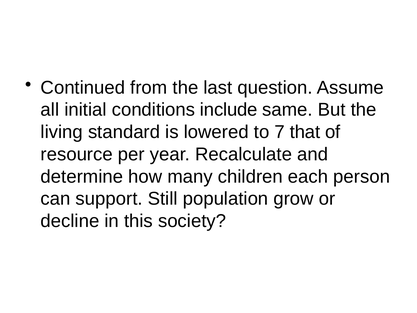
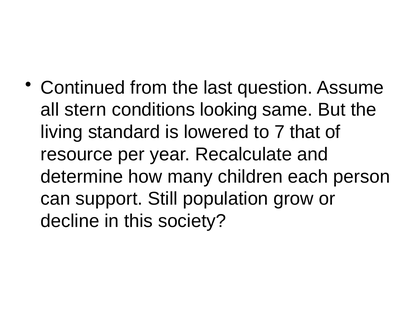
initial: initial -> stern (85, 110)
include: include -> looking (229, 110)
